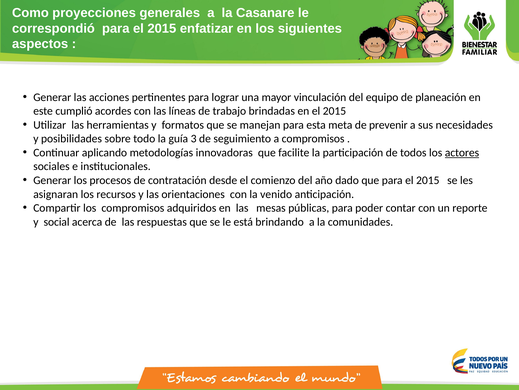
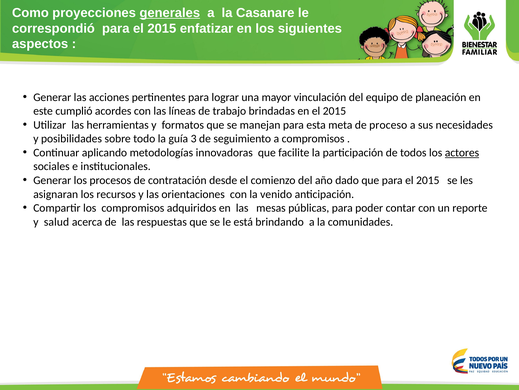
generales underline: none -> present (170, 13)
prevenir: prevenir -> proceso (388, 125)
social: social -> salud (56, 222)
